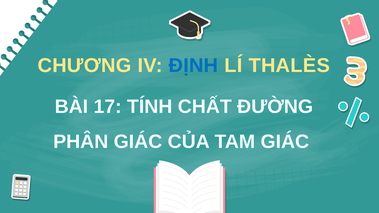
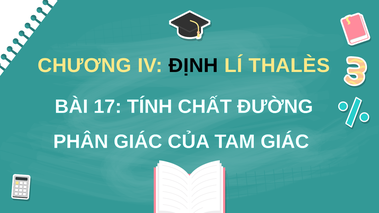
ĐỊNH colour: blue -> black (193, 66)
